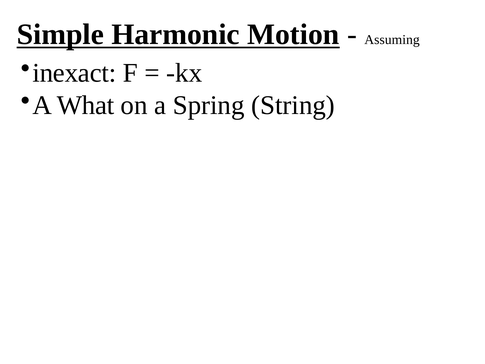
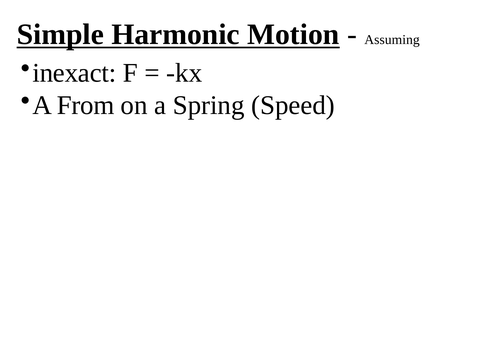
What: What -> From (86, 105)
String: String -> Speed (293, 105)
